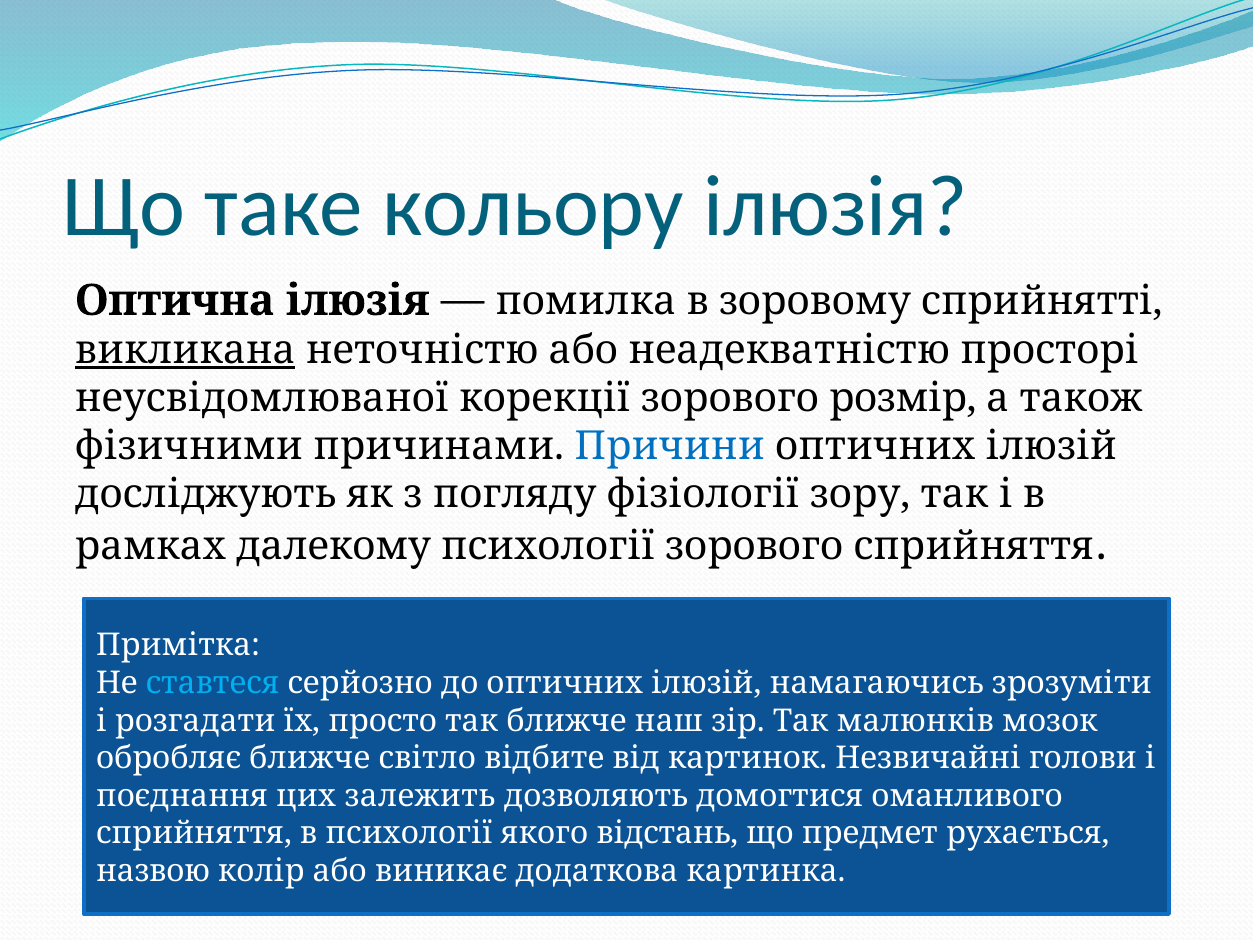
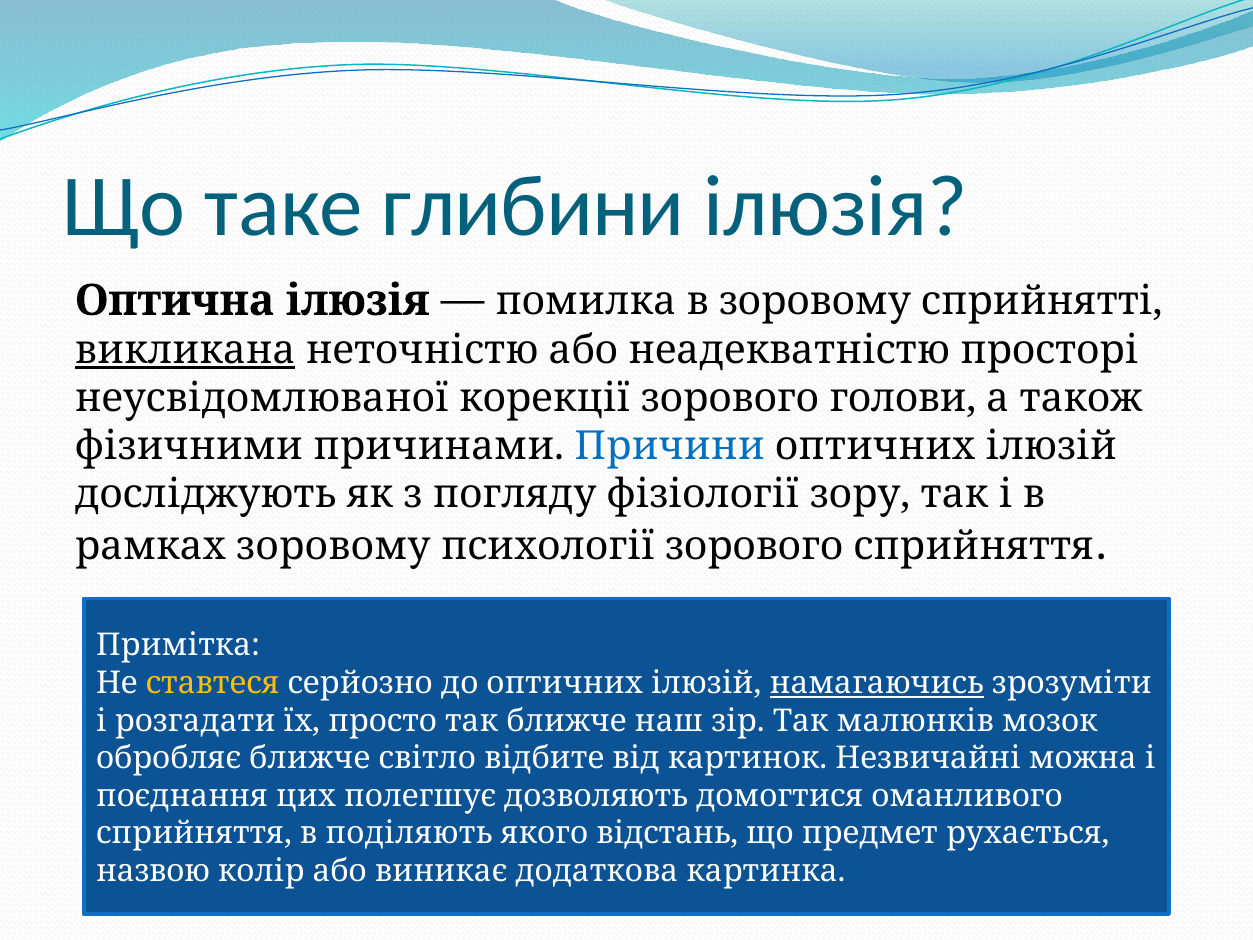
кольору: кольору -> глибини (533, 207)
розмір: розмір -> голови (903, 398)
рамках далекому: далекому -> зоровому (333, 546)
ставтеся colour: light blue -> yellow (213, 683)
намагаючись underline: none -> present (877, 683)
голови: голови -> можна (1083, 758)
залежить: залежить -> полегшує (420, 796)
в психології: психології -> поділяють (409, 833)
